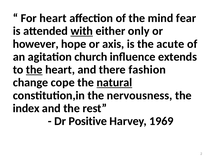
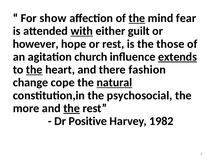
For heart: heart -> show (53, 18)
the underline: none -> present (137, 18)
only: only -> guilt (139, 31)
or axis: axis -> rest (113, 44)
acute: acute -> those (170, 44)
extends underline: none -> present (177, 57)
nervousness: nervousness -> psychosocial (140, 96)
index: index -> more (26, 108)
the underline: none -> present (72, 108)
1969: 1969 -> 1982 (161, 121)
